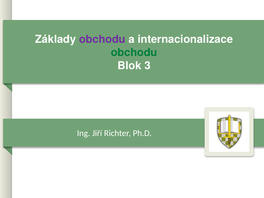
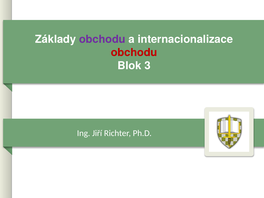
obchodu colour: green -> red (134, 52)
